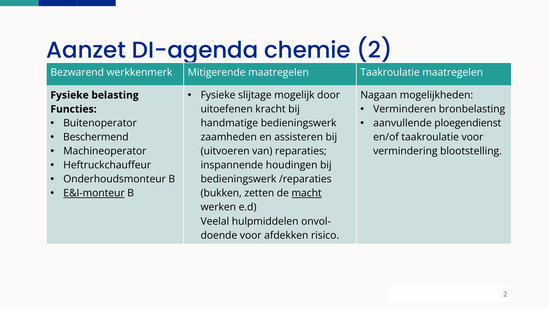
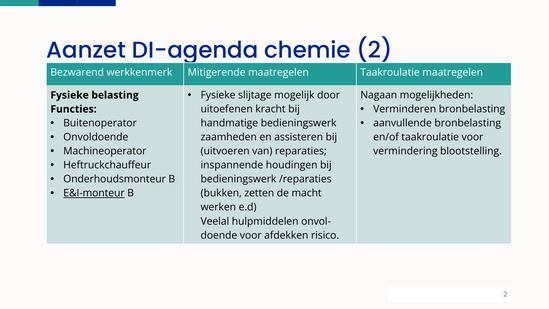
aanvullende ploegendienst: ploegendienst -> bronbelasting (468, 123)
Beschermend: Beschermend -> Onvoldoende (96, 137)
macht underline: present -> none (307, 193)
